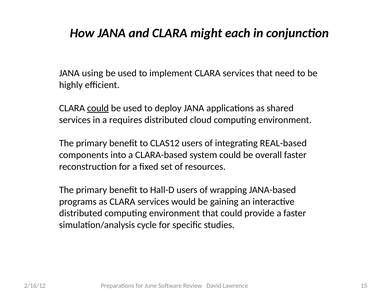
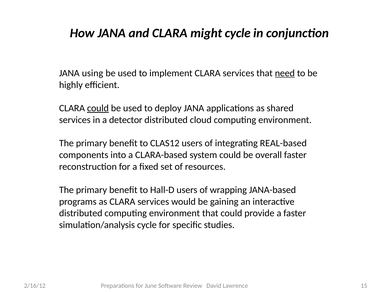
might each: each -> cycle (238, 33)
need underline: none -> present (285, 73)
requires: requires -> detector (126, 120)
